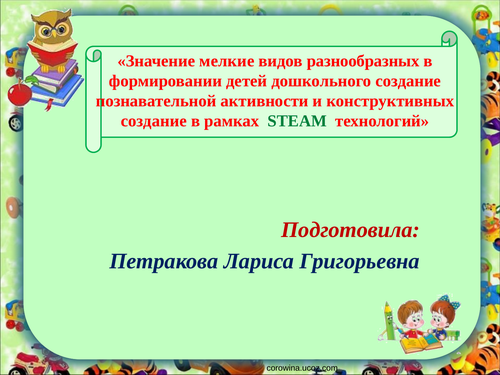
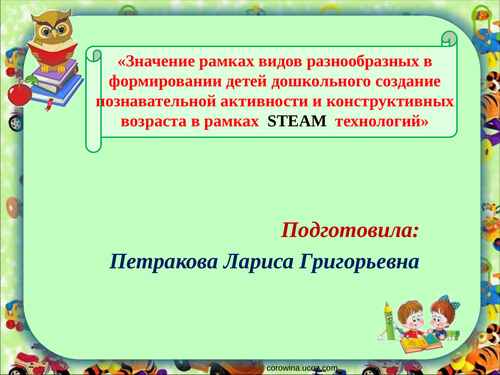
Значение мелкие: мелкие -> рамках (227, 61)
создание: создание -> возраста (154, 121)
STEAM colour: green -> black (297, 121)
